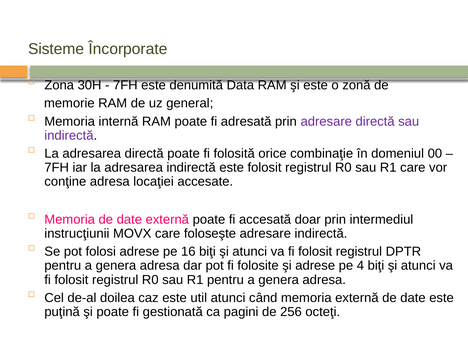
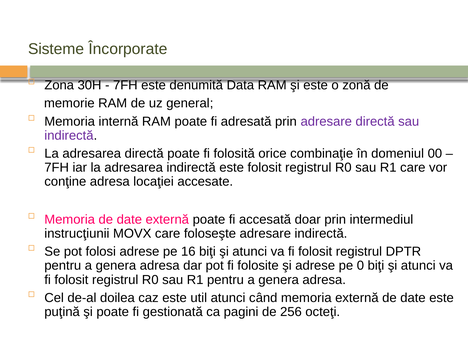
4: 4 -> 0 (360, 266)
